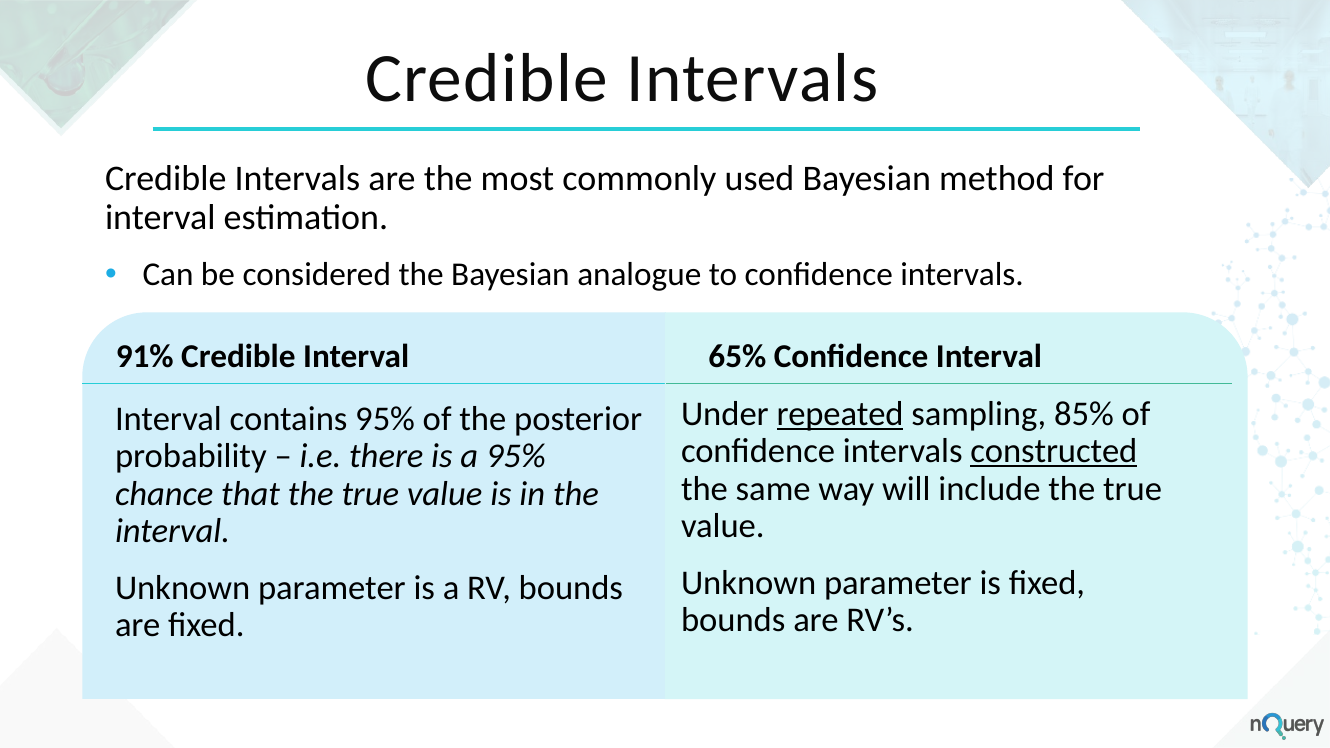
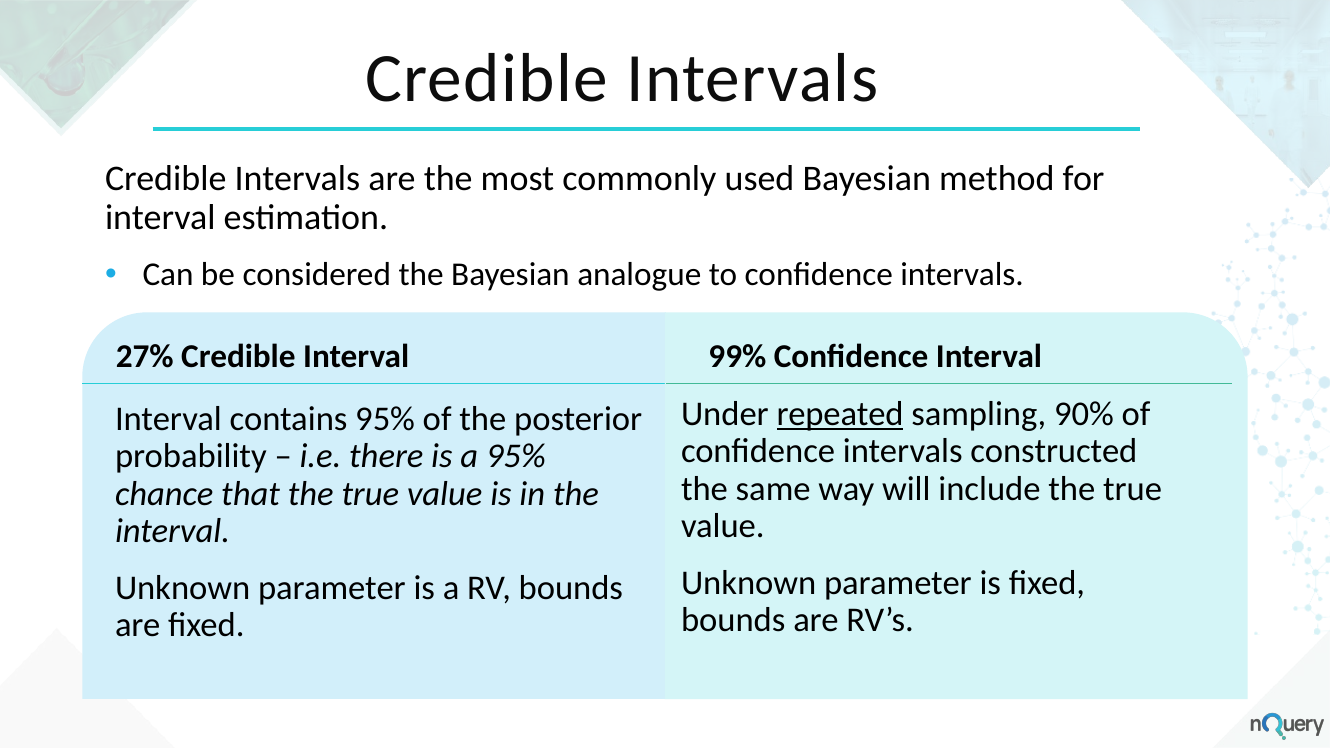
65%: 65% -> 99% (737, 356)
91%: 91% -> 27% (145, 357)
85%: 85% -> 90% (1084, 414)
constructed underline: present -> none (1054, 451)
